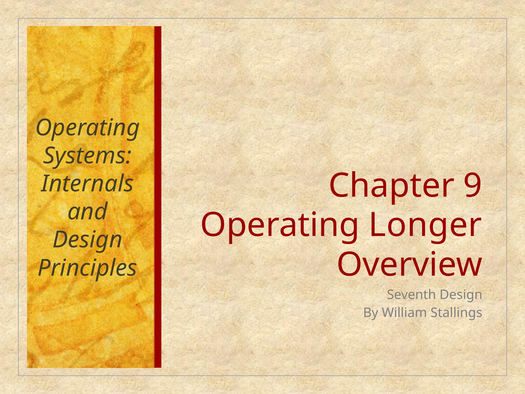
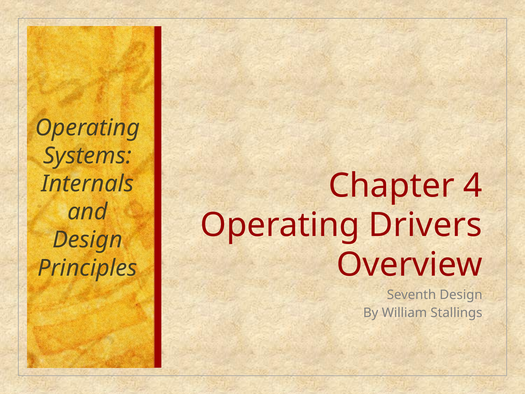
9: 9 -> 4 (473, 186)
Longer: Longer -> Drivers (425, 225)
